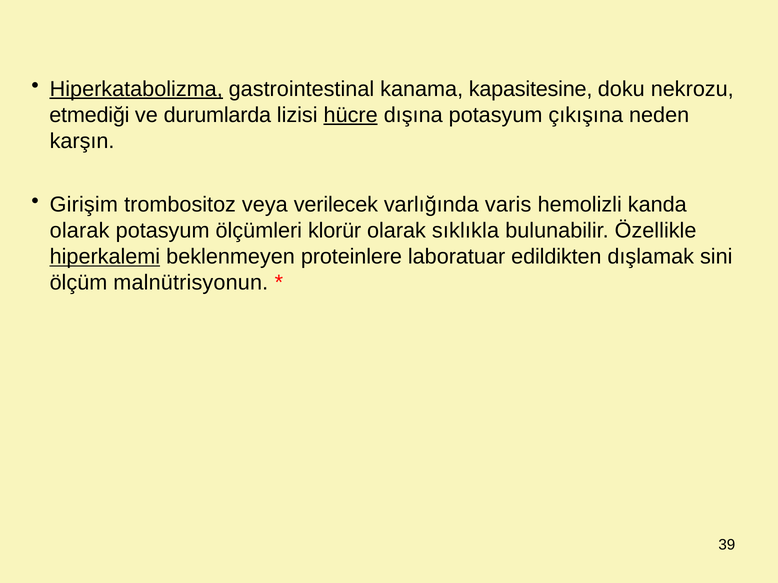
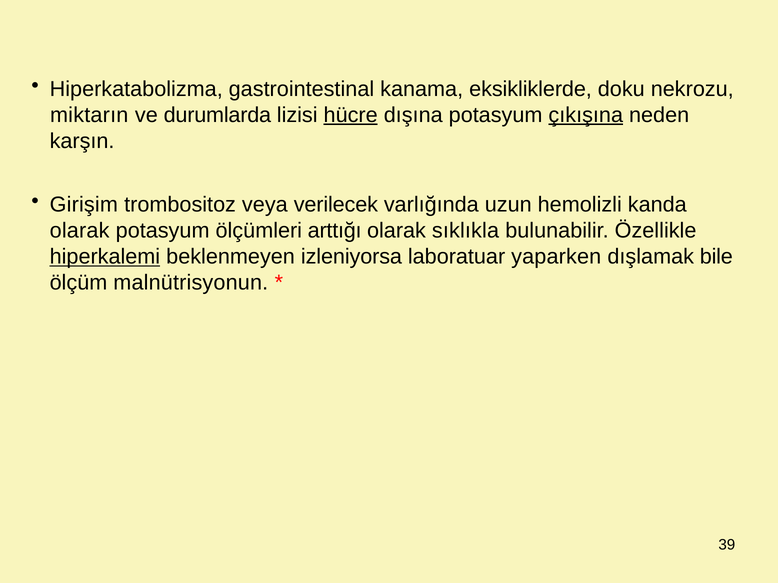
Hiperkatabolizma underline: present -> none (136, 89)
kapasitesine: kapasitesine -> eksikliklerde (531, 89)
etmediği: etmediği -> miktarın (89, 115)
çıkışına underline: none -> present (586, 115)
varis: varis -> uzun (508, 205)
klorür: klorür -> arttığı (335, 231)
proteinlere: proteinlere -> izleniyorsa (351, 257)
edildikten: edildikten -> yaparken (556, 257)
sini: sini -> bile (716, 257)
